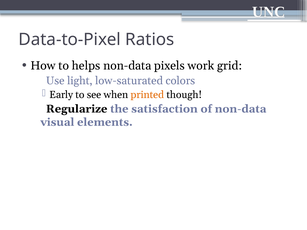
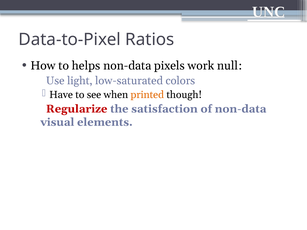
grid: grid -> null (230, 66)
Early: Early -> Have (61, 95)
Regularize colour: black -> red (77, 109)
